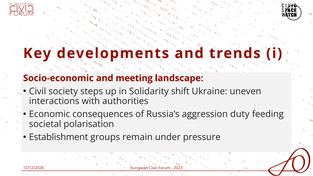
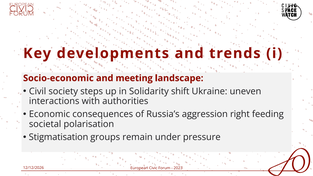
duty: duty -> right (240, 114)
Establishment: Establishment -> Stigmatisation (59, 137)
